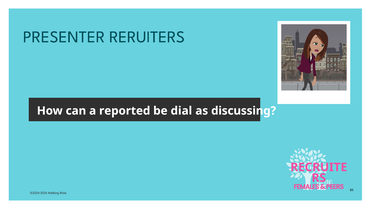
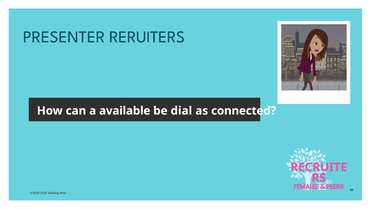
reported: reported -> available (125, 111)
discussing: discussing -> connected (244, 111)
